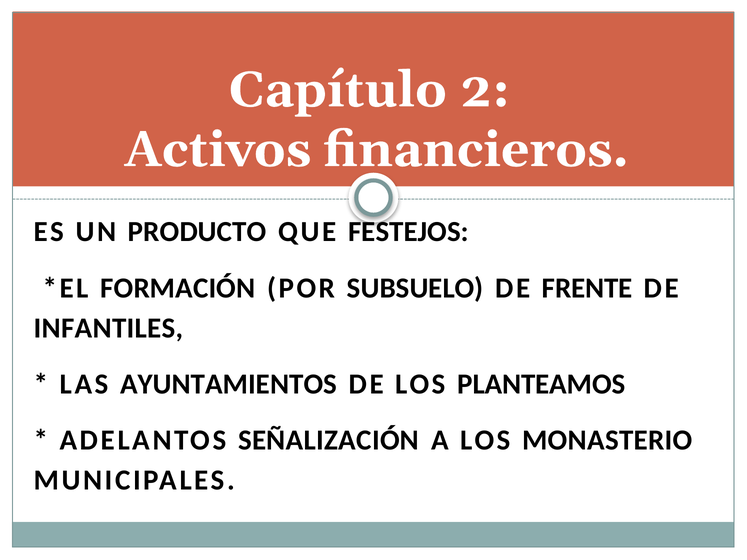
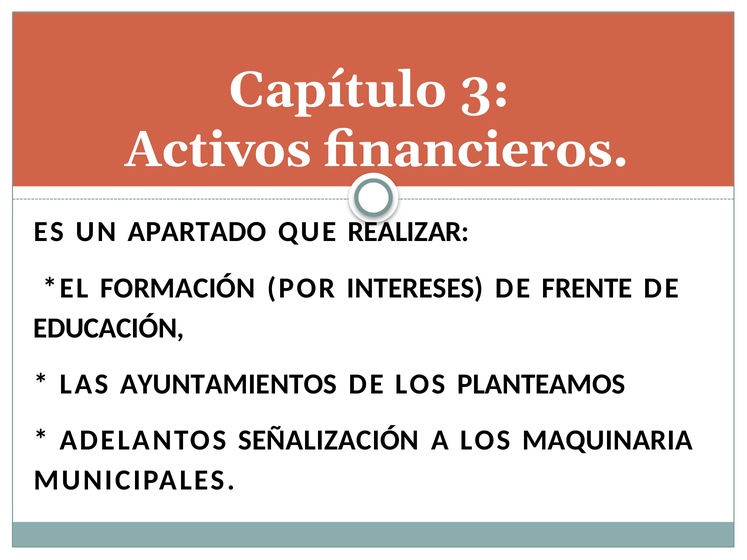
2: 2 -> 3 (485, 90)
PRODUCTO: PRODUCTO -> APARTADO (197, 232)
FESTEJOS: FESTEJOS -> REALIZAR (409, 232)
SUBSUELO: SUBSUELO -> INTERESES (415, 288)
INFANTILES: INFANTILES -> EDUCACIÓN (109, 328)
MONASTERIO: MONASTERIO -> MAQUINARIA (607, 441)
